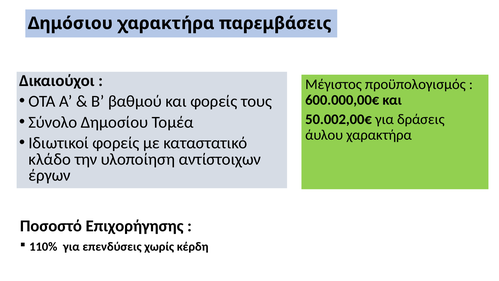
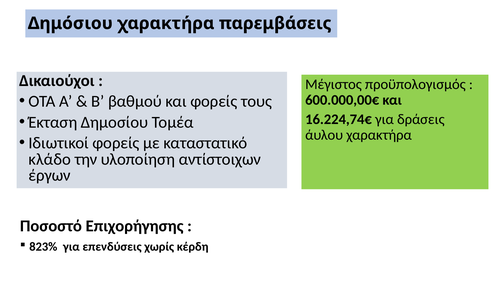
50.002,00€: 50.002,00€ -> 16.224,74€ (339, 119)
Σύνολο: Σύνολο -> Έκταση (53, 122)
110%: 110% -> 823% (43, 247)
